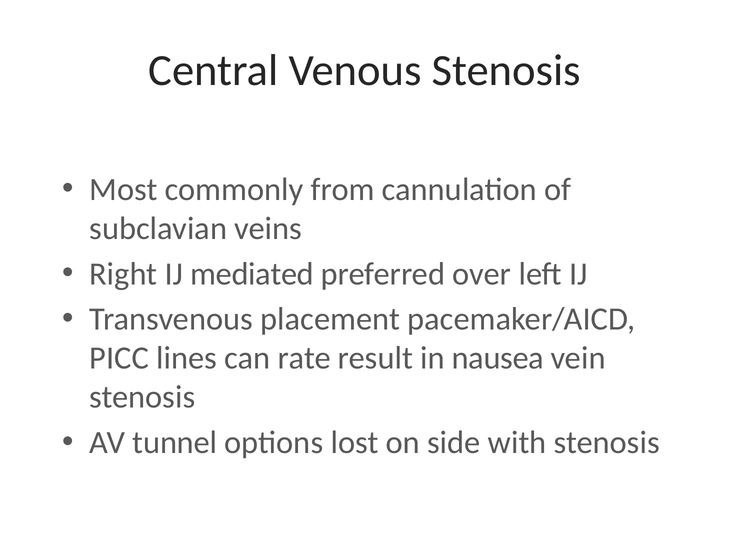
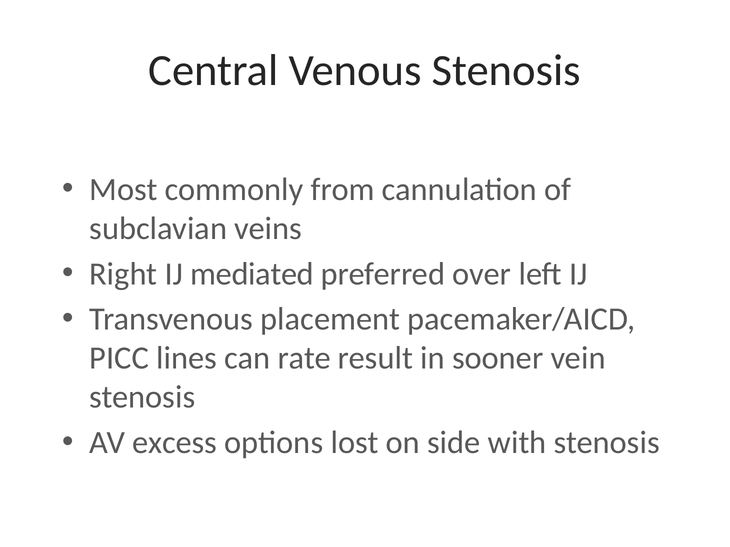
nausea: nausea -> sooner (498, 359)
tunnel: tunnel -> excess (175, 443)
